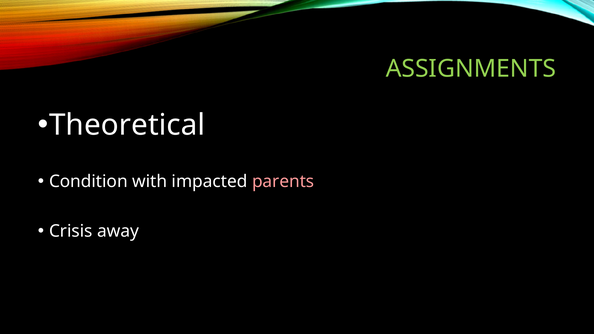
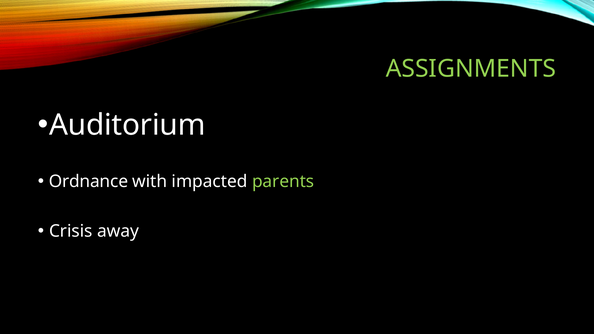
Theoretical: Theoretical -> Auditorium (127, 125)
Condition: Condition -> Ordnance (88, 181)
parents colour: pink -> light green (283, 181)
